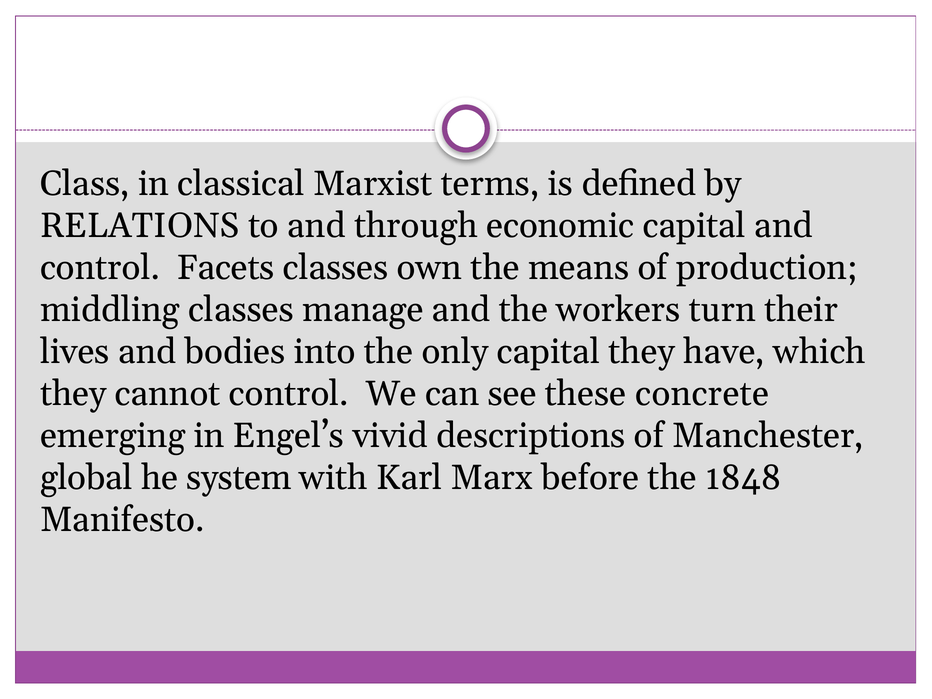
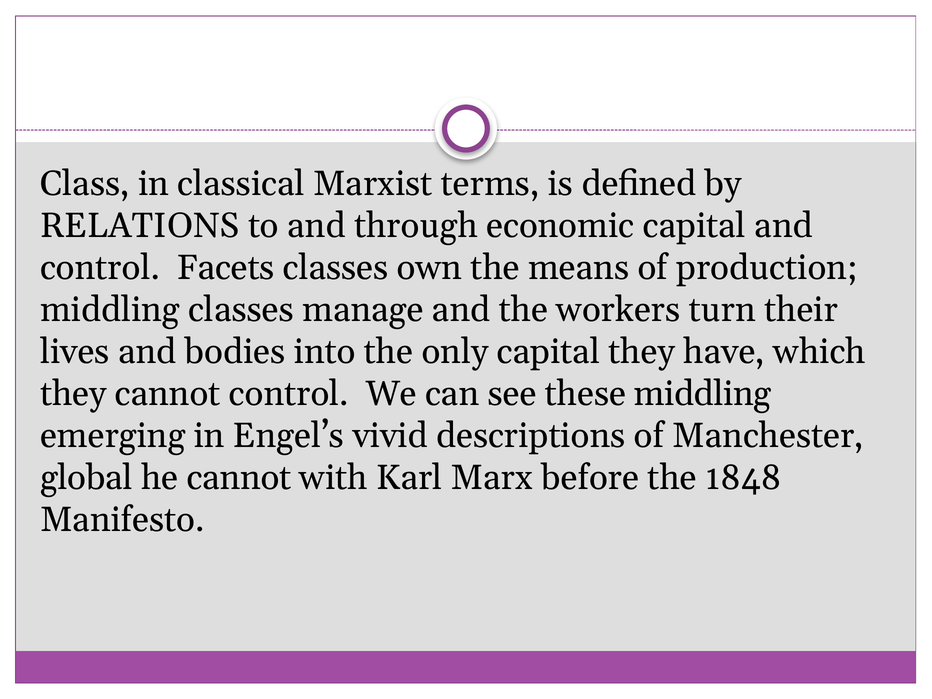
these concrete: concrete -> middling (703, 394)
he system: system -> cannot (239, 478)
